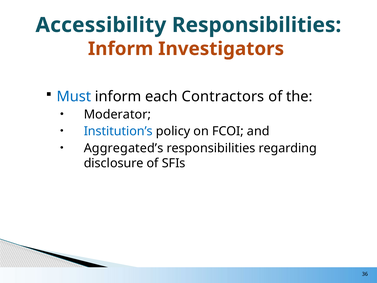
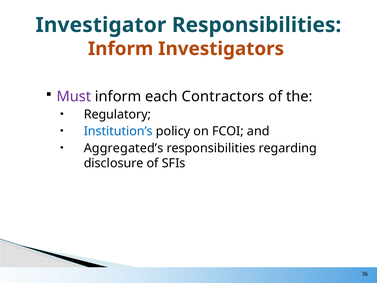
Accessibility: Accessibility -> Investigator (101, 25)
Must colour: blue -> purple (74, 97)
Moderator: Moderator -> Regulatory (117, 114)
